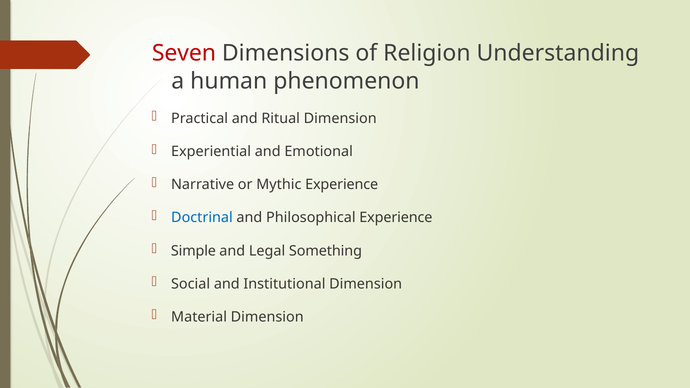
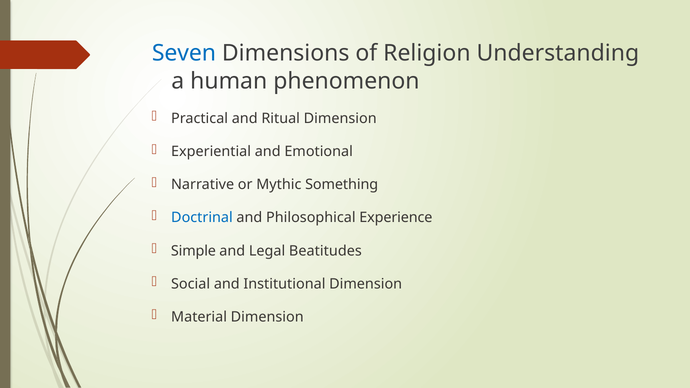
Seven colour: red -> blue (184, 53)
Mythic Experience: Experience -> Something (342, 185)
Something: Something -> Beatitudes (325, 251)
